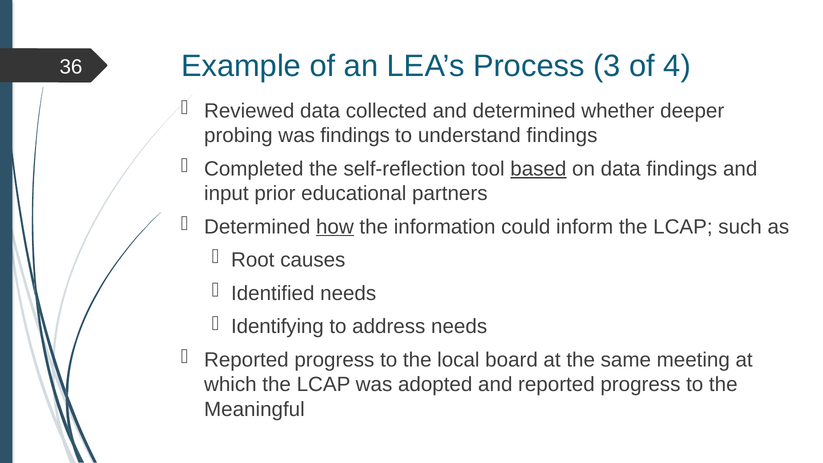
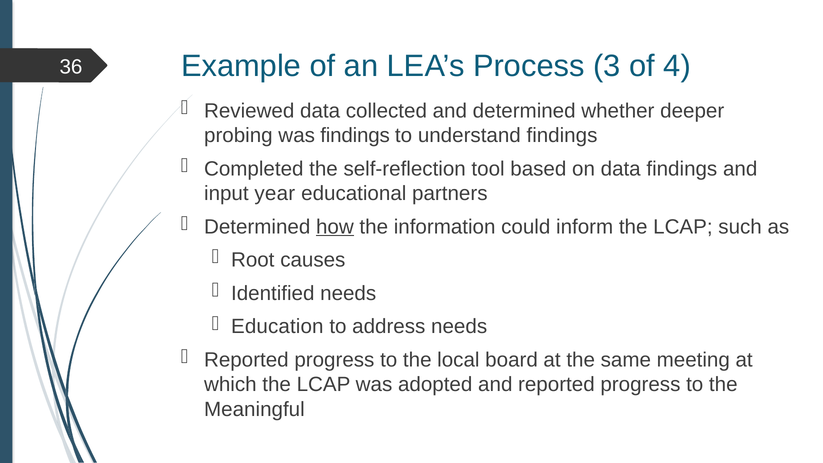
based underline: present -> none (538, 169)
prior: prior -> year (275, 193)
Identifying: Identifying -> Education (277, 327)
